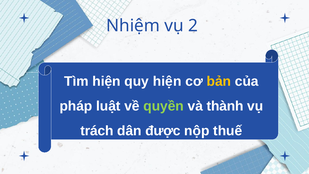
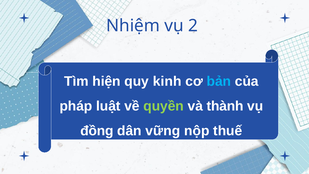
quy hiện: hiện -> kinh (167, 81)
bản colour: yellow -> light blue (219, 81)
trách: trách -> đồng (97, 131)
được: được -> vững (163, 131)
